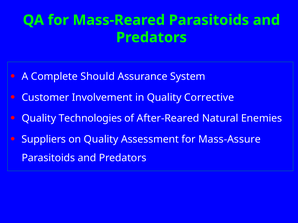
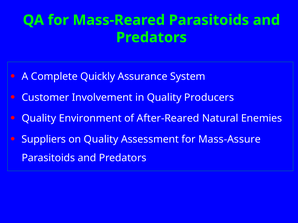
Should: Should -> Quickly (98, 77)
Corrective: Corrective -> Producers (209, 98)
Technologies: Technologies -> Environment (90, 119)
